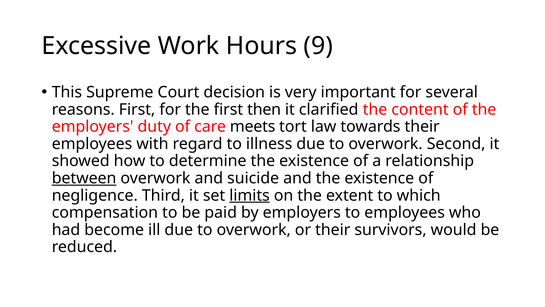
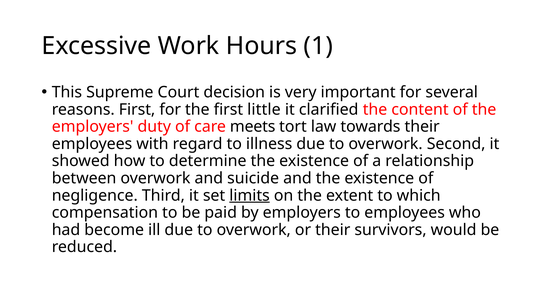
9: 9 -> 1 (318, 46)
then: then -> little (264, 109)
between underline: present -> none (84, 178)
